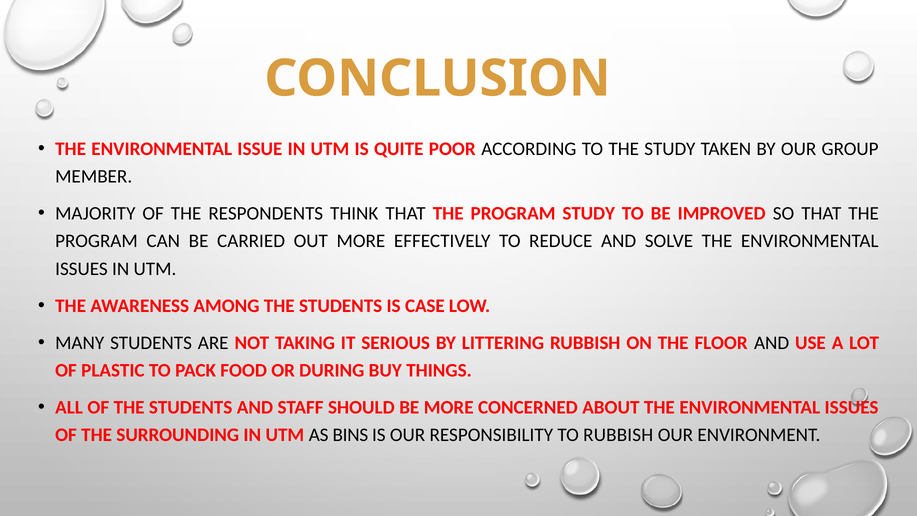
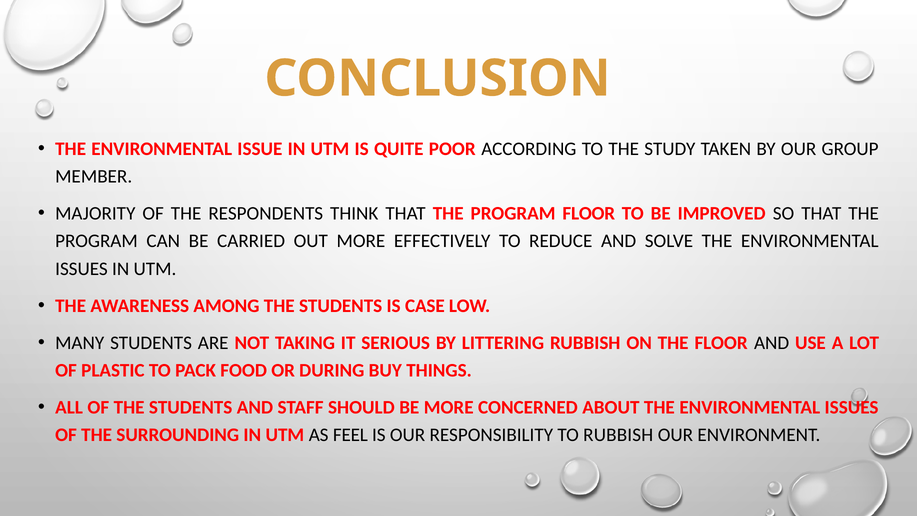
PROGRAM STUDY: STUDY -> FLOOR (589, 214)
BINS: BINS -> FEEL (350, 435)
